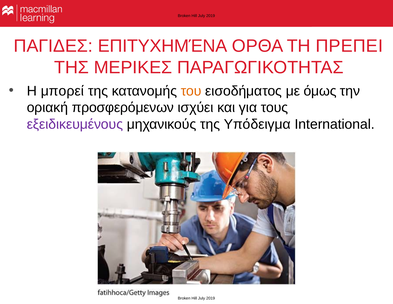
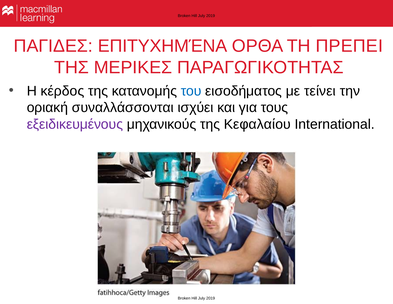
μπορεί: μπορεί -> κέρδος (62, 91)
του colour: orange -> blue (191, 91)
όμως: όμως -> τείνει (320, 91)
προσφερόμενων: προσφερόμενων -> συναλλάσσονται (123, 108)
Υπόδειγμα: Υπόδειγμα -> Κεφαλαίου (257, 124)
